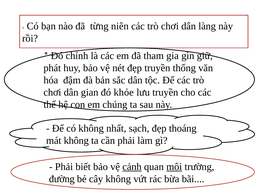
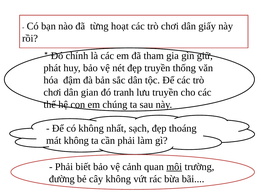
niên: niên -> hoạt (120, 26)
làng: làng -> giấy (207, 26)
khỏe: khỏe -> tranh (124, 92)
cảnh underline: present -> none (132, 166)
